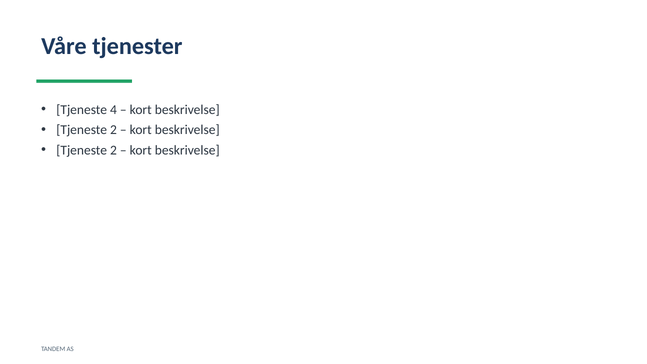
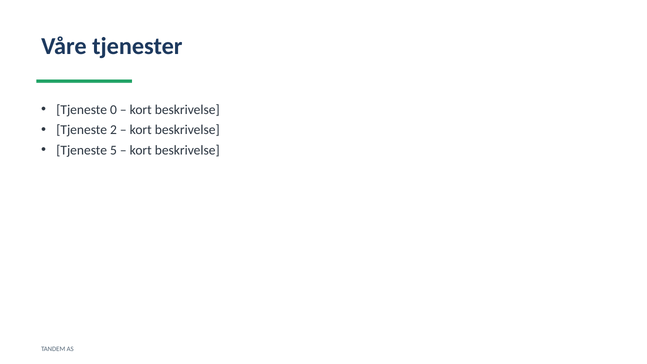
4: 4 -> 0 (113, 110)
2: 2 -> 5 (113, 150)
